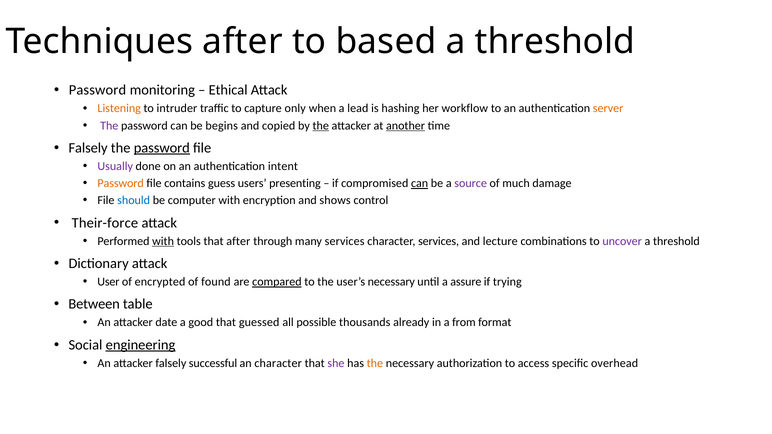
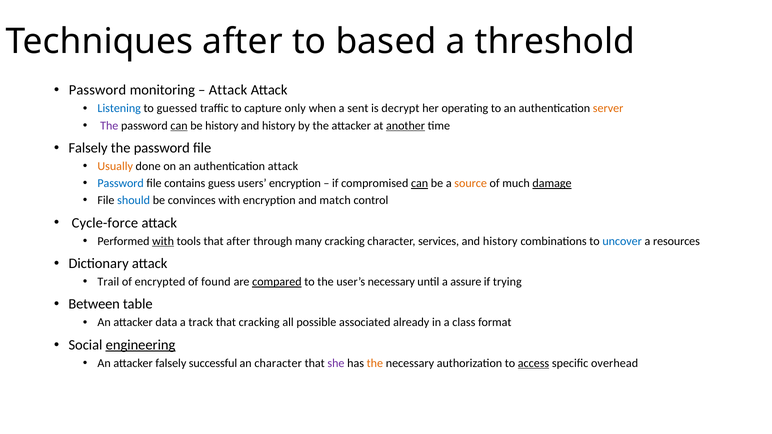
Ethical: Ethical -> Attack (228, 90)
Listening colour: orange -> blue (119, 109)
intruder: intruder -> guessed (177, 109)
lead: lead -> sent (358, 109)
hashing: hashing -> decrypt (400, 109)
workflow: workflow -> operating (465, 109)
can underline: none -> present (179, 126)
be begins: begins -> history (222, 126)
copied: copied -> history (279, 126)
the underline: present -> none (321, 126)
password underline: present -> none (162, 148)
Usually colour: purple -> orange (115, 166)
authentication intent: intent -> attack (283, 166)
Password colour: orange -> blue (121, 183)
users presenting: presenting -> encryption (295, 183)
source colour: purple -> orange (471, 183)
damage underline: none -> present (552, 183)
computer: computer -> convinces (192, 200)
shows: shows -> match (335, 200)
Their-force: Their-force -> Cycle-force (105, 223)
many services: services -> cracking (345, 241)
lecture: lecture -> history (500, 241)
uncover colour: purple -> blue (622, 241)
threshold: threshold -> resources (676, 241)
User: User -> Trail (108, 282)
date: date -> data (166, 323)
good: good -> track (201, 323)
that guessed: guessed -> cracking (259, 323)
thousands: thousands -> associated (365, 323)
from: from -> class (464, 323)
access underline: none -> present (534, 363)
